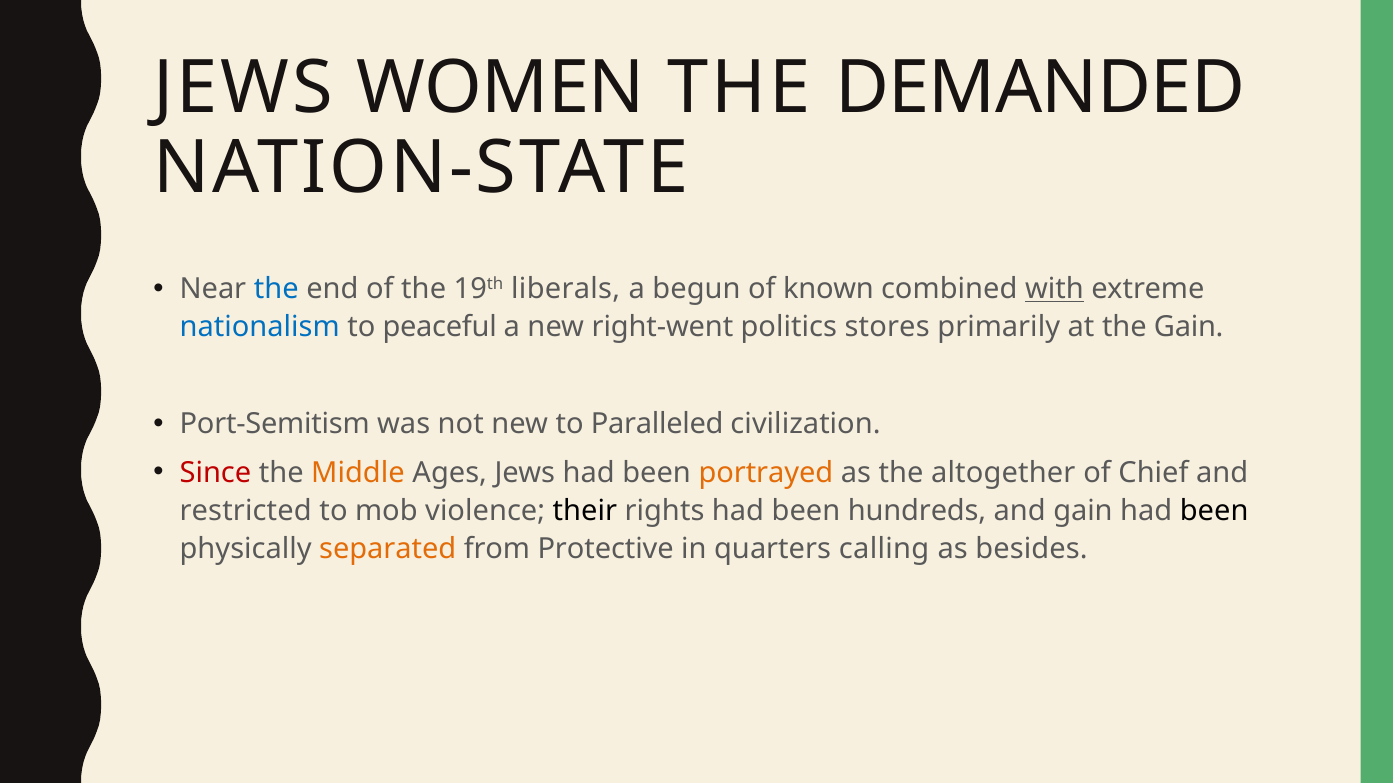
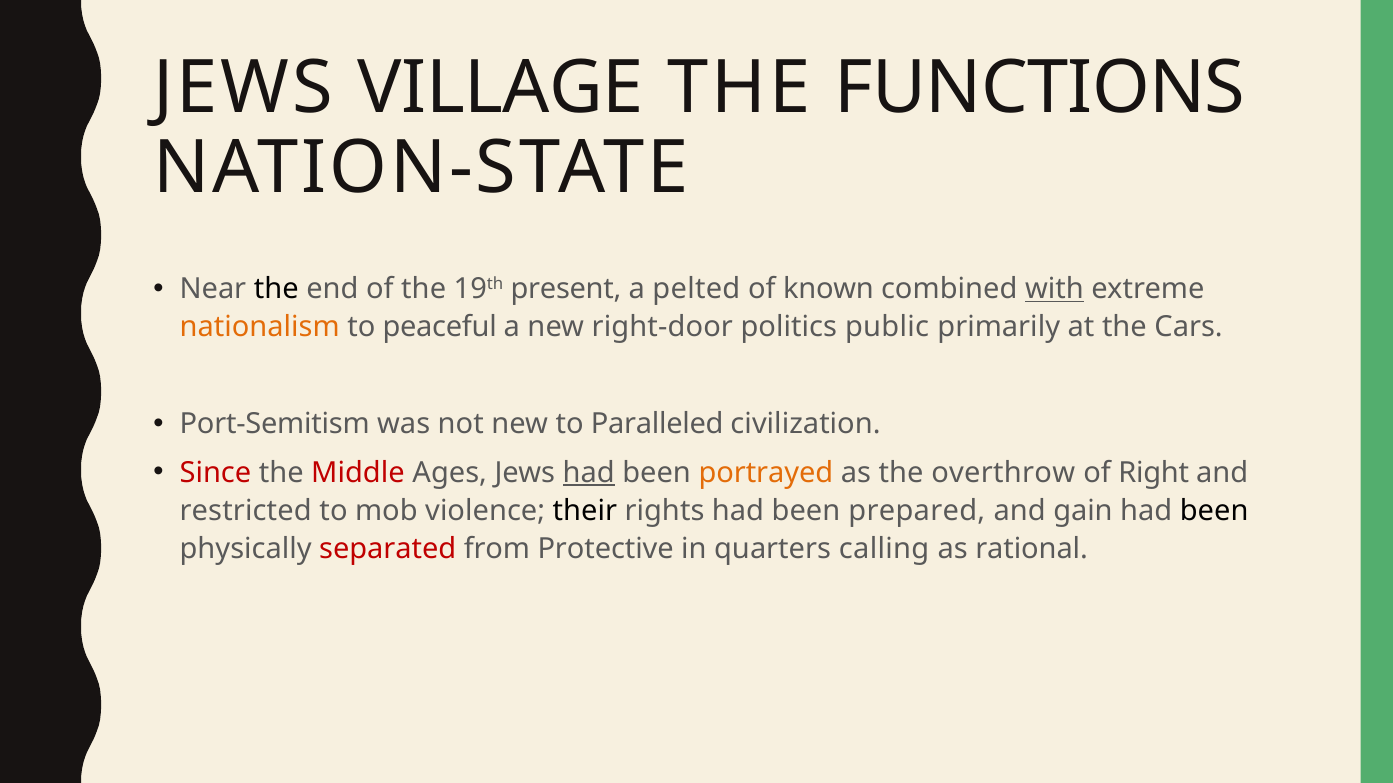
WOMEN: WOMEN -> VILLAGE (501, 88)
DEMANDED: DEMANDED -> FUNCTIONS (1040, 88)
the colour: blue -> black (276, 289)
liberals: liberals -> present (566, 289)
begun: begun -> pelted (696, 289)
nationalism colour: blue -> orange (260, 328)
right-went: right-went -> right-door (662, 328)
stores: stores -> public (887, 328)
the Gain: Gain -> Cars (1189, 328)
Middle colour: orange -> red (358, 473)
had underline: none -> present (589, 473)
altogether: altogether -> overthrow (1003, 473)
Chief: Chief -> Right (1154, 473)
hundreds: hundreds -> prepared (917, 511)
separated colour: orange -> red (388, 550)
besides: besides -> rational (1032, 550)
